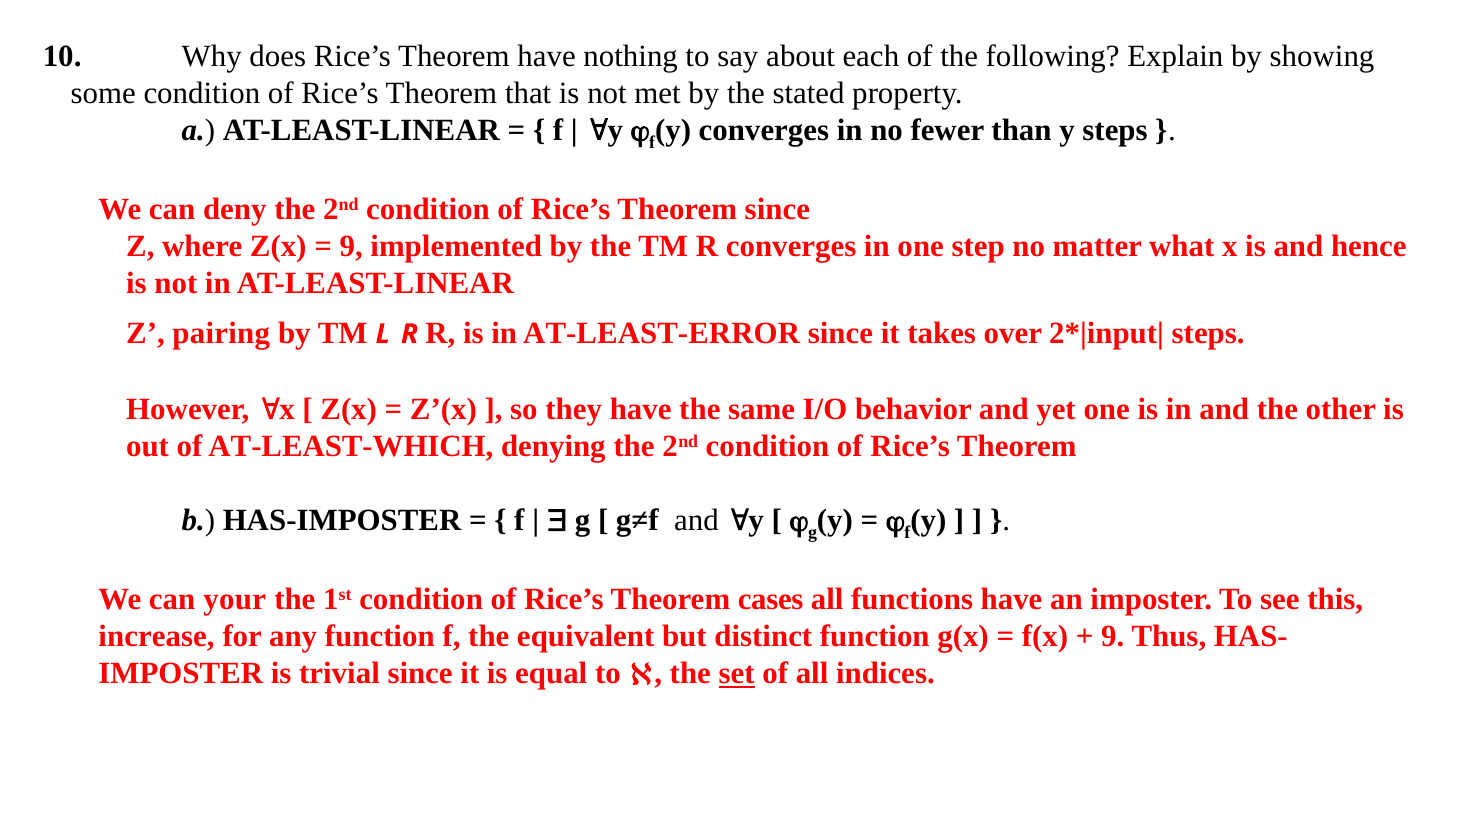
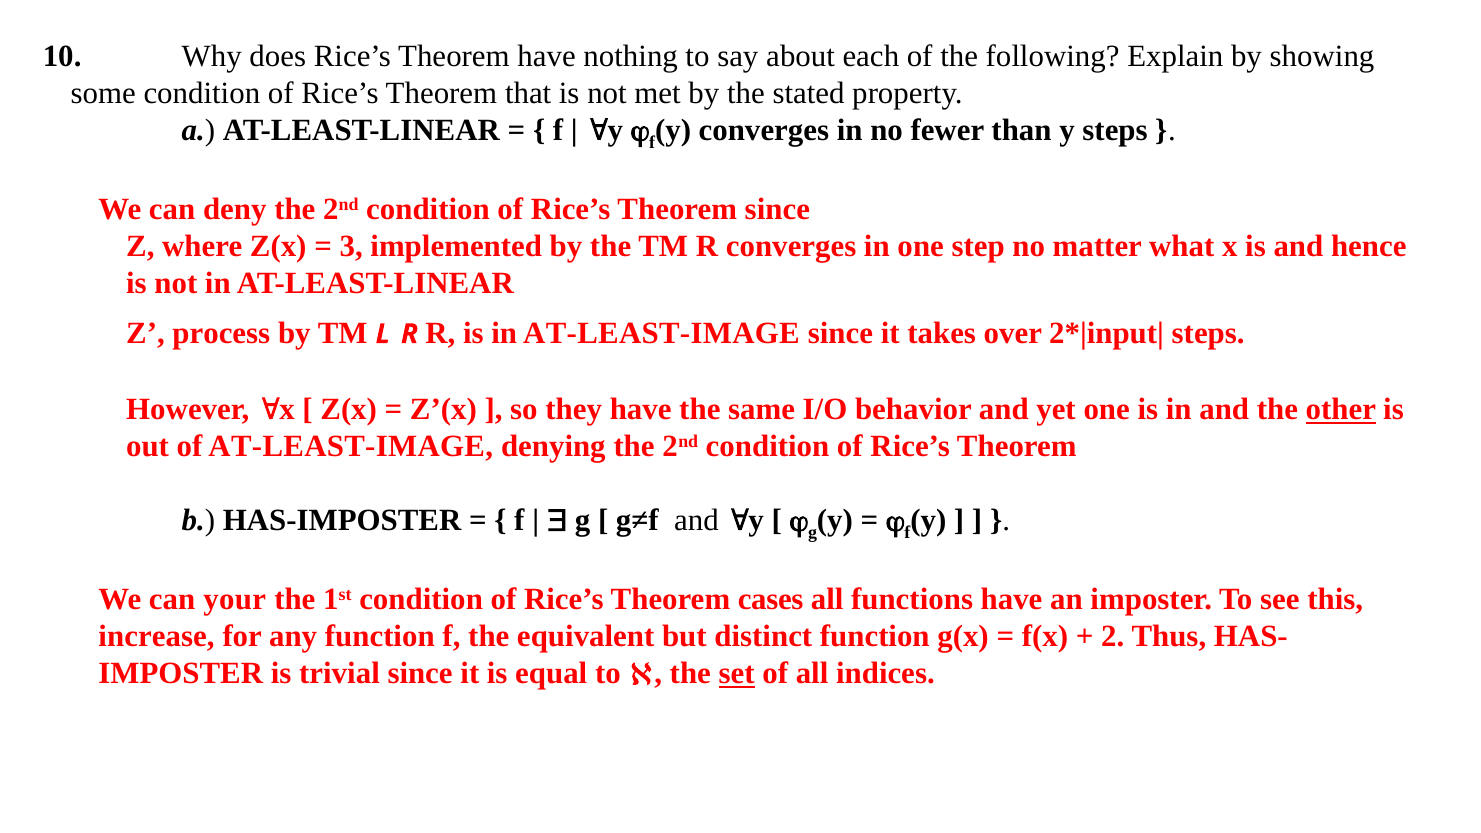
9: 9 -> 3 (351, 247)
pairing: pairing -> process (221, 333)
in AT-LEAST-ERROR: AT-LEAST-ERROR -> AT-LEAST-IMAGE (661, 333)
other underline: none -> present (1341, 409)
of AT-LEAST-WHICH: AT-LEAST-WHICH -> AT-LEAST-IMAGE (351, 447)
9: 9 -> 2 (1113, 637)
